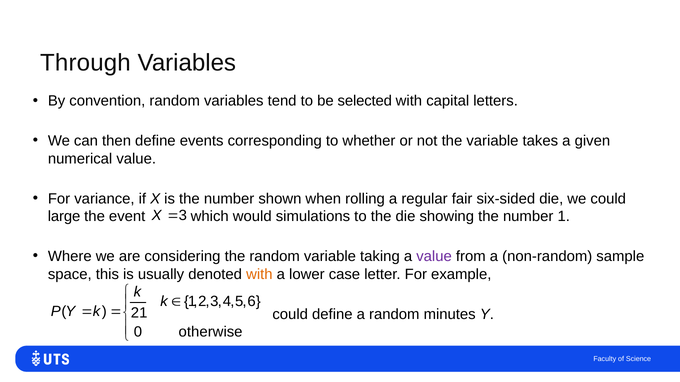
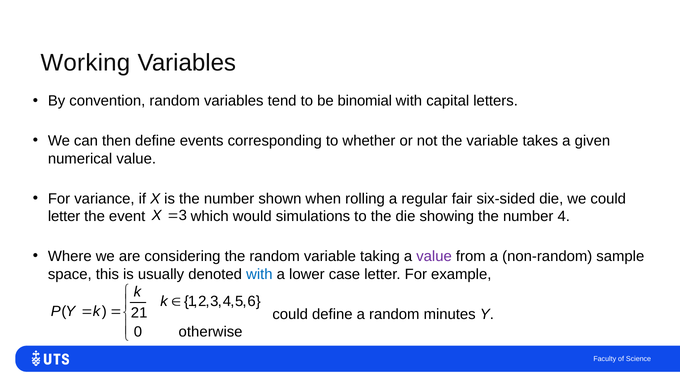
Through: Through -> Working (85, 63)
selected: selected -> binomial (365, 101)
large: large -> letter (64, 217)
1: 1 -> 4 (564, 217)
with colour: orange -> blue (259, 275)
